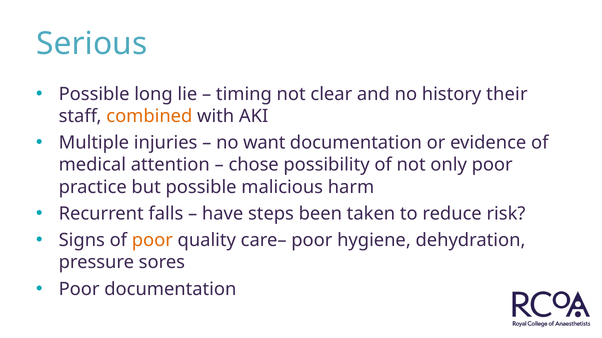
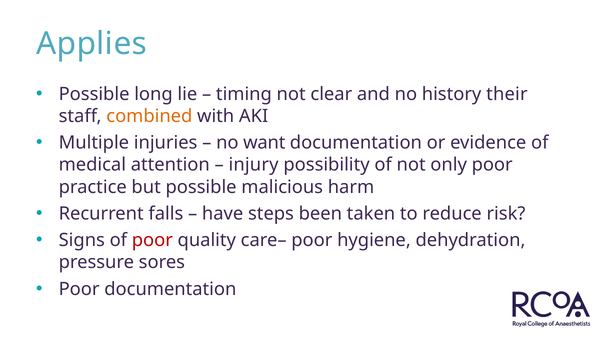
Serious: Serious -> Applies (92, 44)
chose: chose -> injury (254, 165)
poor colour: orange -> red (152, 241)
